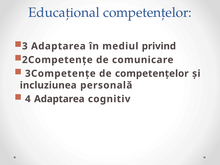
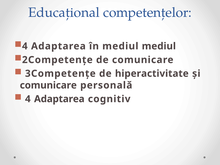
3: 3 -> 4 (25, 46)
mediul privind: privind -> mediul (159, 46)
de competențelor: competențelor -> hiperactivitate (152, 74)
incluziunea: incluziunea -> comunicare (48, 85)
